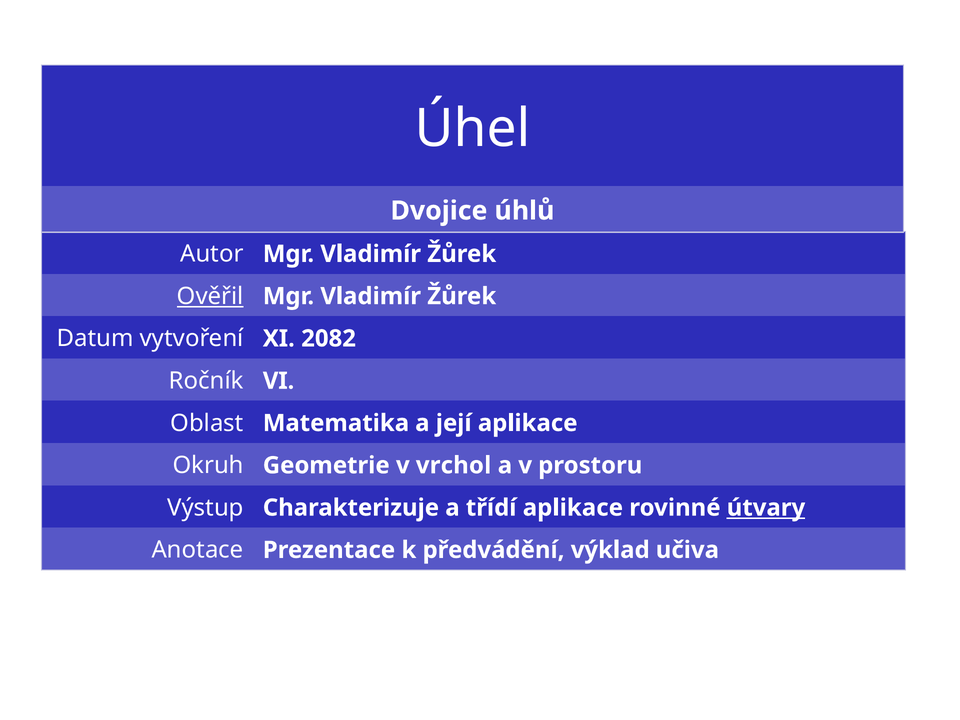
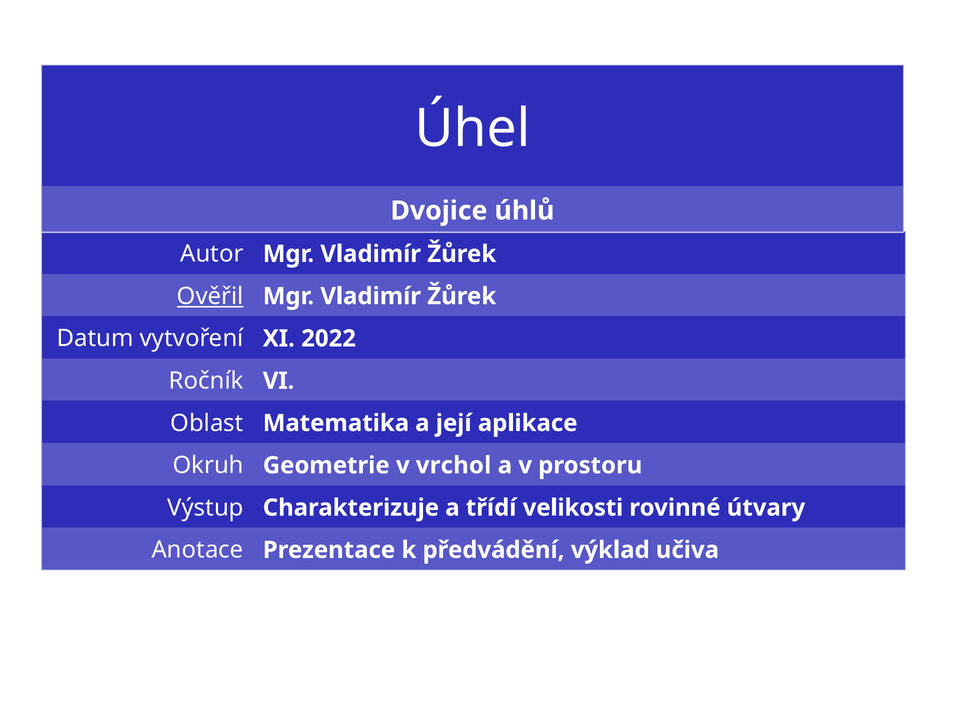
2082: 2082 -> 2022 (329, 339)
třídí aplikace: aplikace -> velikosti (573, 508)
útvary underline: present -> none (766, 508)
